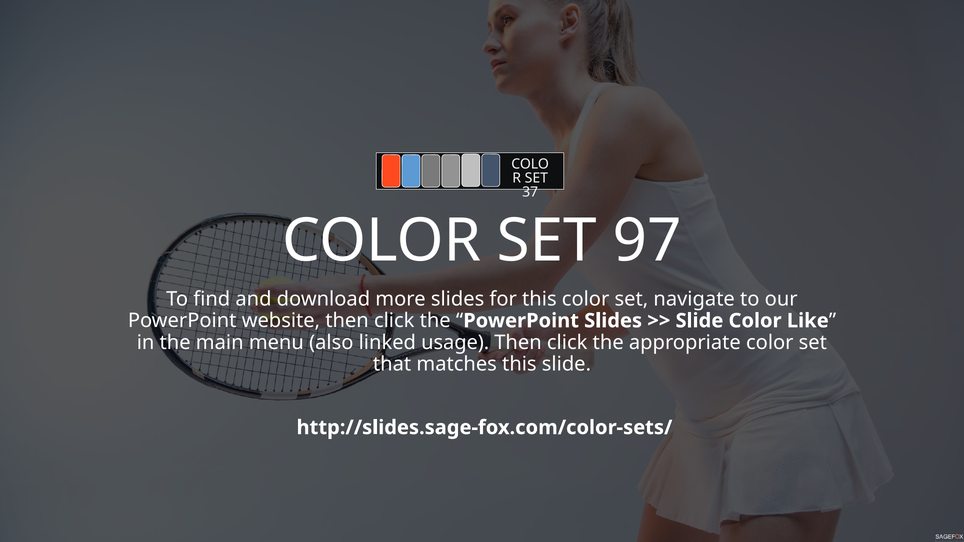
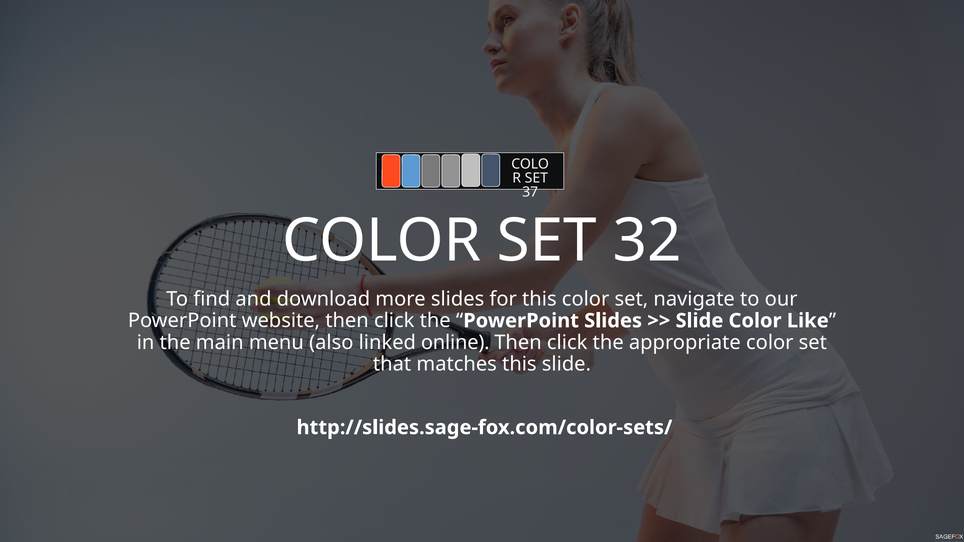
97: 97 -> 32 (647, 241)
usage: usage -> online (455, 343)
